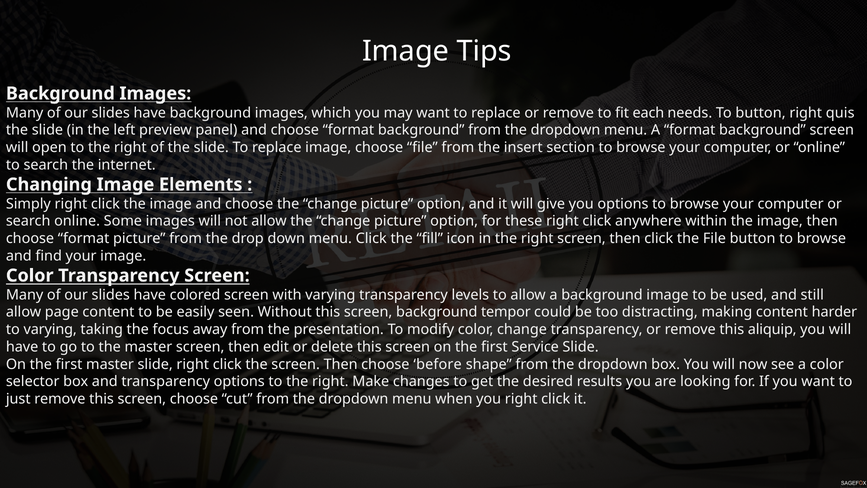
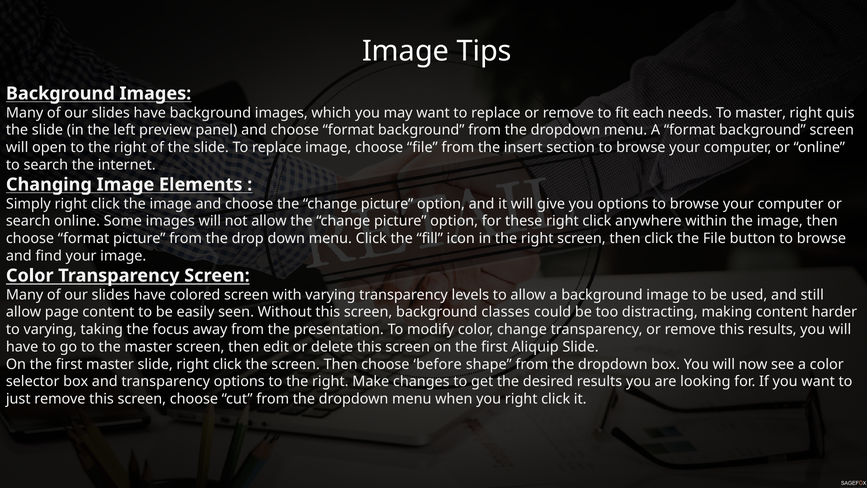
To button: button -> master (761, 113)
tempor: tempor -> classes (506, 312)
this aliquip: aliquip -> results (772, 329)
Service: Service -> Aliquip (535, 347)
